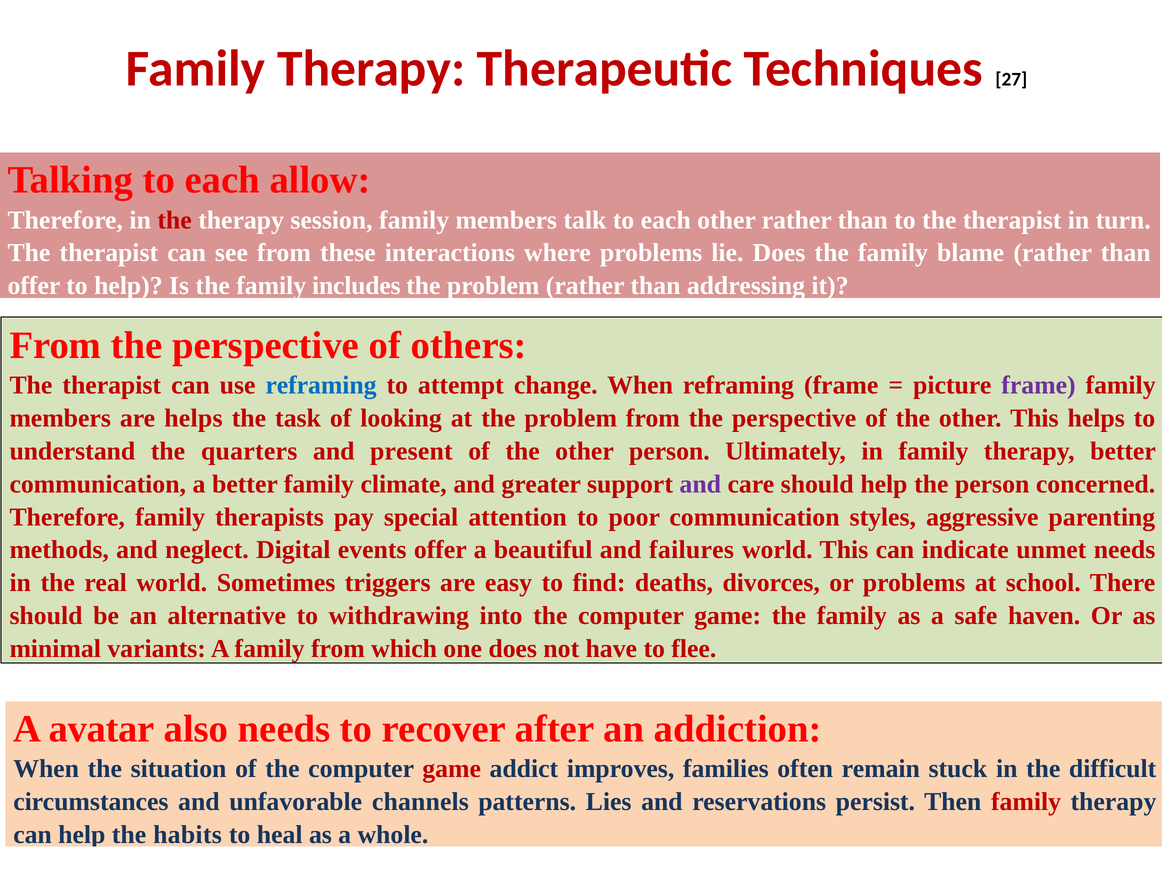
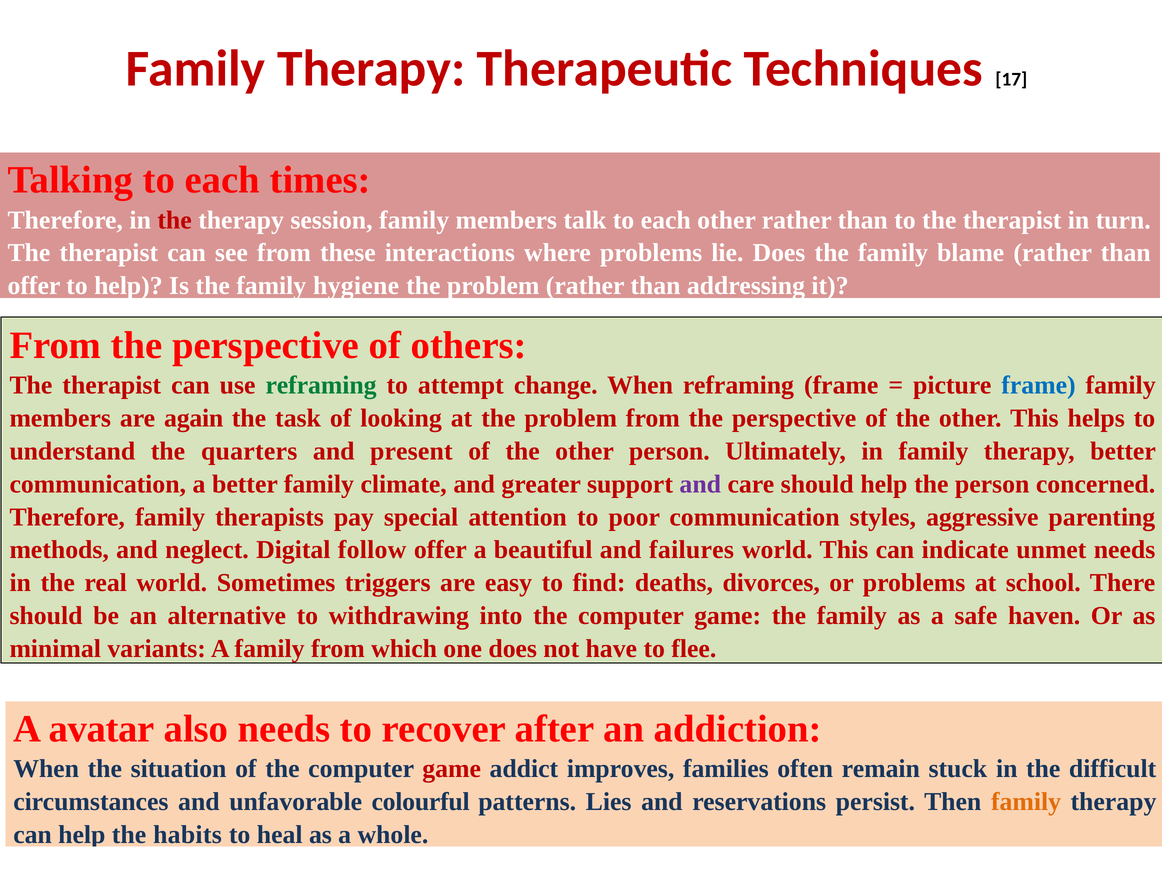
27: 27 -> 17 (1011, 79)
allow: allow -> times (320, 180)
includes: includes -> hygiene (356, 286)
reframing colour: blue -> green (321, 385)
frame colour: purple -> blue (1038, 385)
are helps: helps -> again (194, 418)
events: events -> follow (372, 550)
channels: channels -> colourful (421, 802)
family colour: red -> orange (1026, 802)
